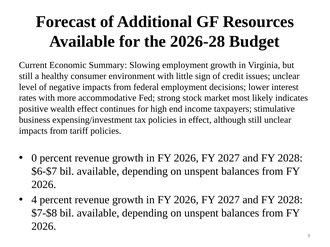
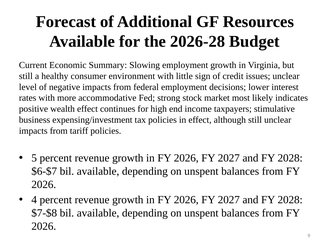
0: 0 -> 5 (34, 158)
